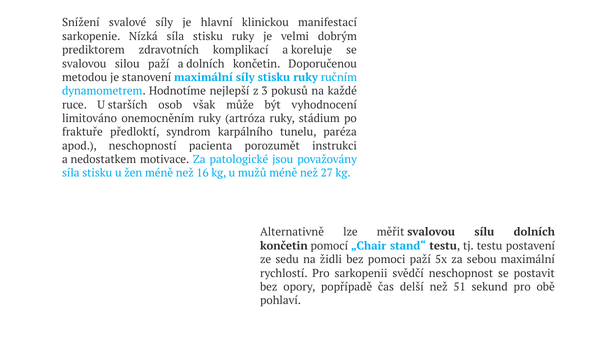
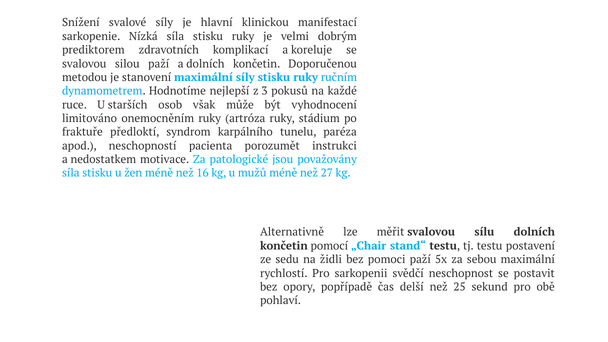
51: 51 -> 25 (460, 287)
